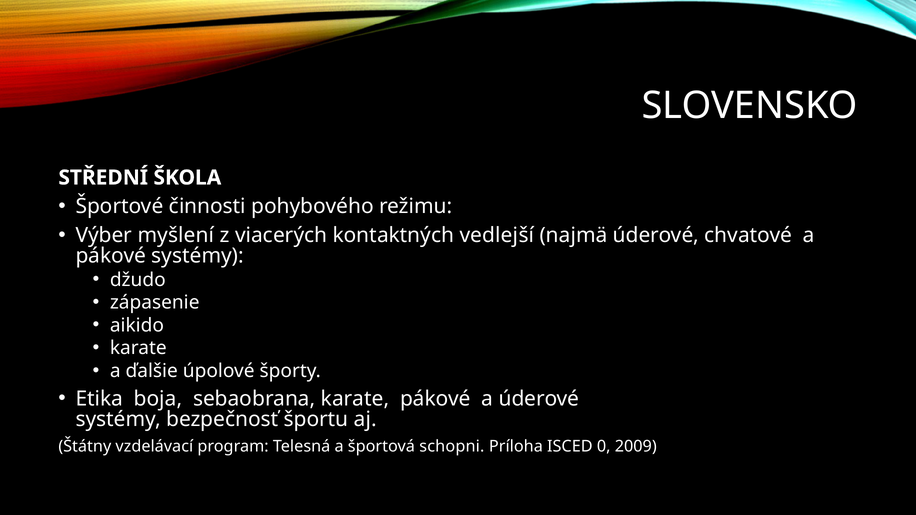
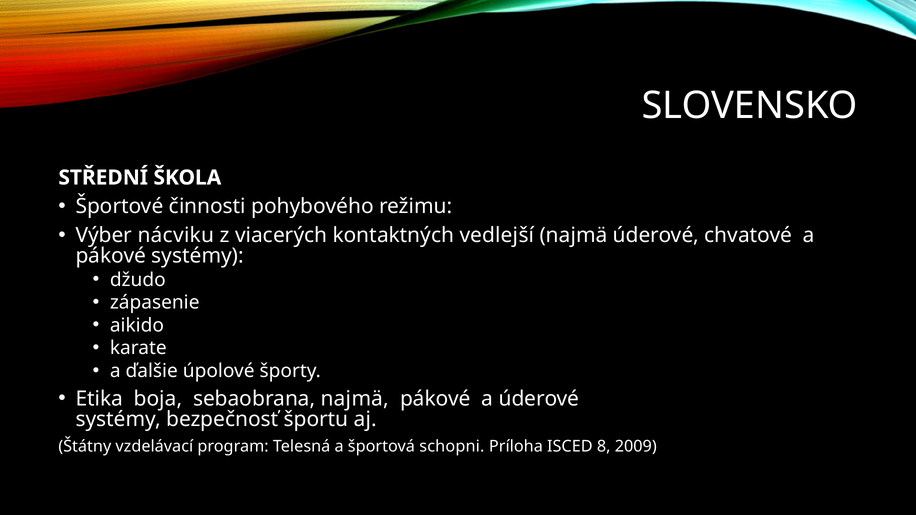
myšlení: myšlení -> nácviku (176, 236)
sebaobrana karate: karate -> najmä (355, 399)
0: 0 -> 8 (604, 446)
